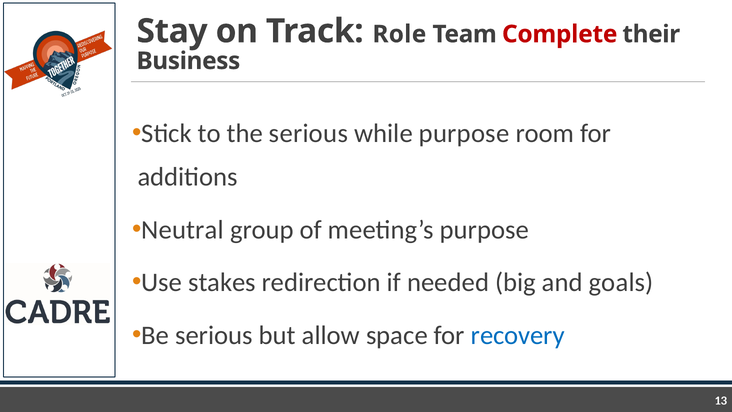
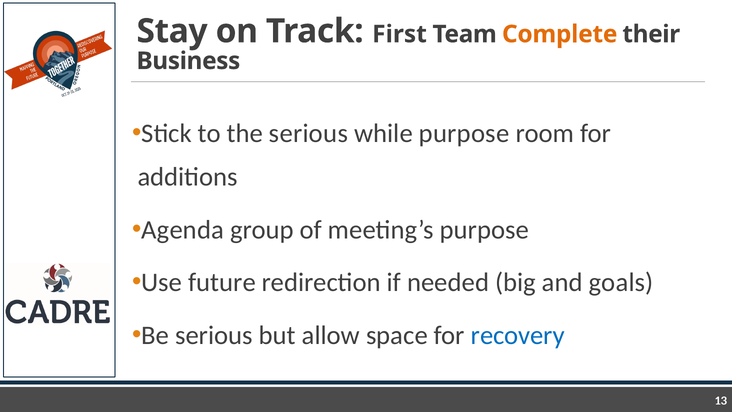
Role: Role -> First (399, 34)
Complete colour: red -> orange (560, 34)
Neutral: Neutral -> Agenda (183, 230)
stakes: stakes -> future (222, 282)
